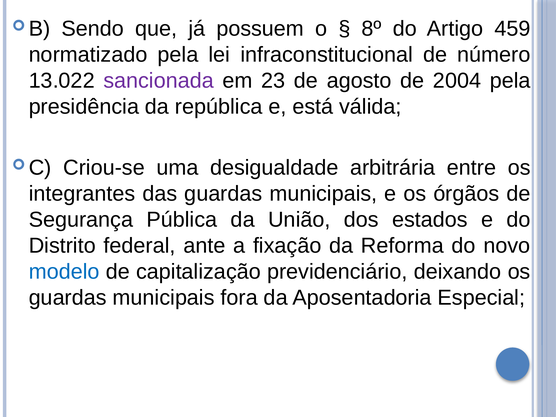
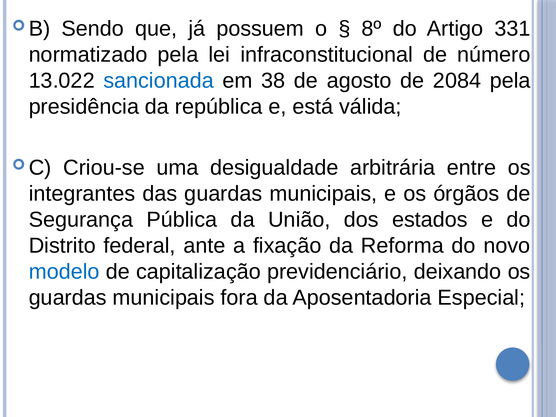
459: 459 -> 331 (512, 29)
sancionada colour: purple -> blue (159, 81)
23: 23 -> 38 (273, 81)
2004: 2004 -> 2084 (457, 81)
